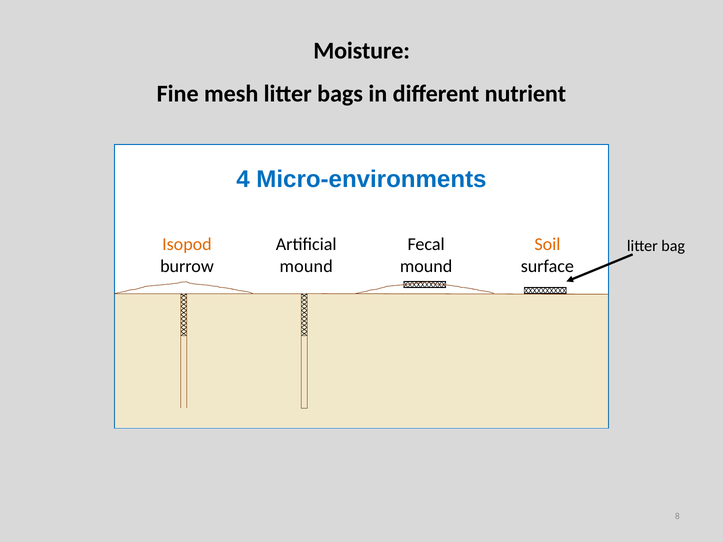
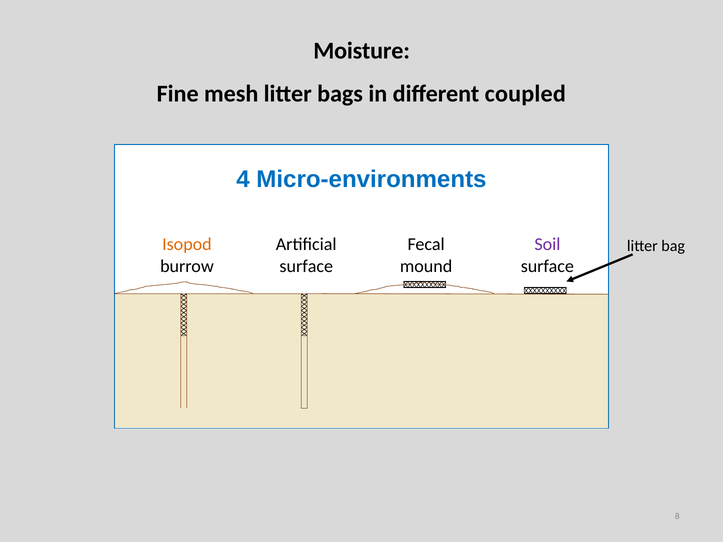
nutrient: nutrient -> coupled (525, 94)
Soil colour: orange -> purple (547, 245)
mound: mound -> surface (306, 266)
